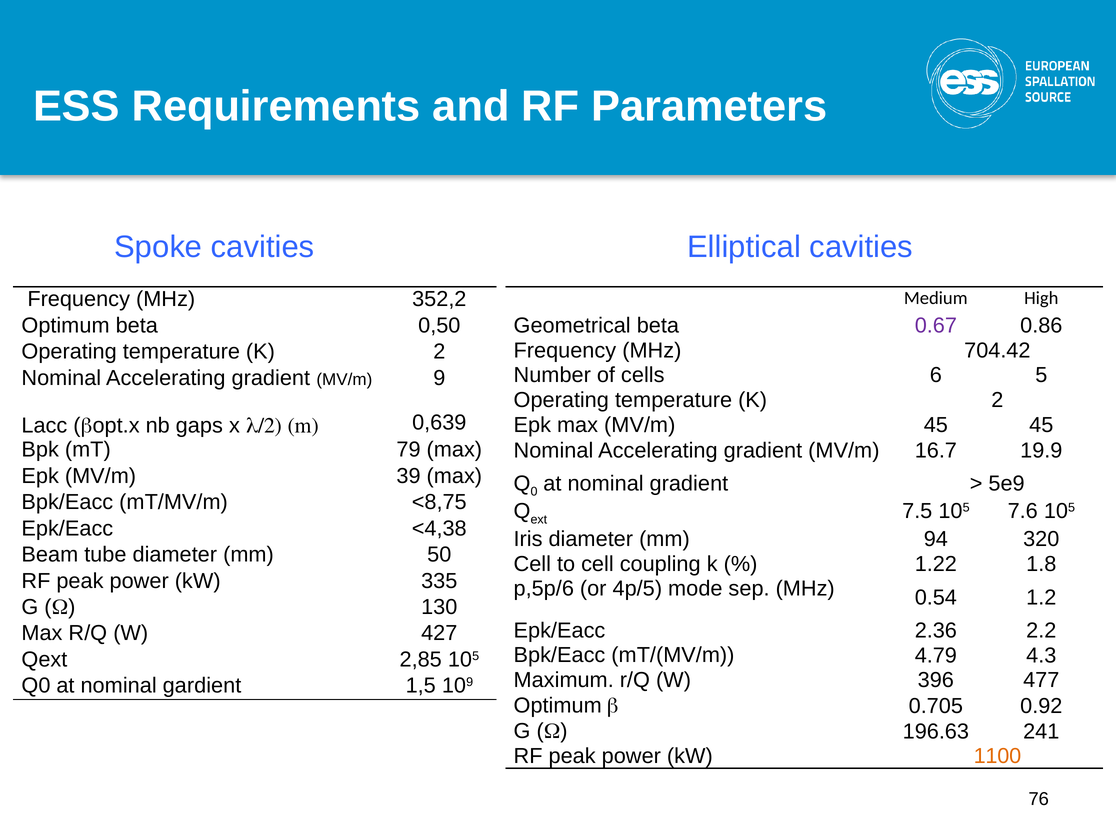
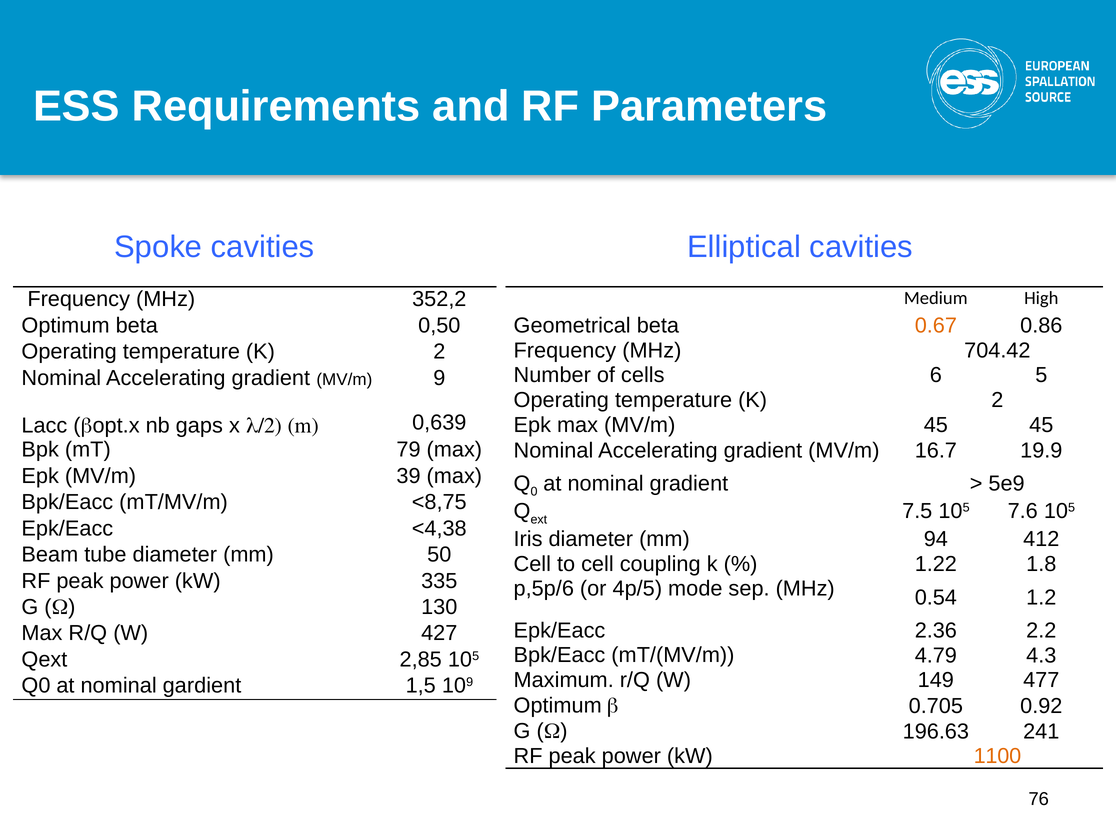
0.67 colour: purple -> orange (936, 326)
320: 320 -> 412 (1041, 539)
396: 396 -> 149 (936, 680)
